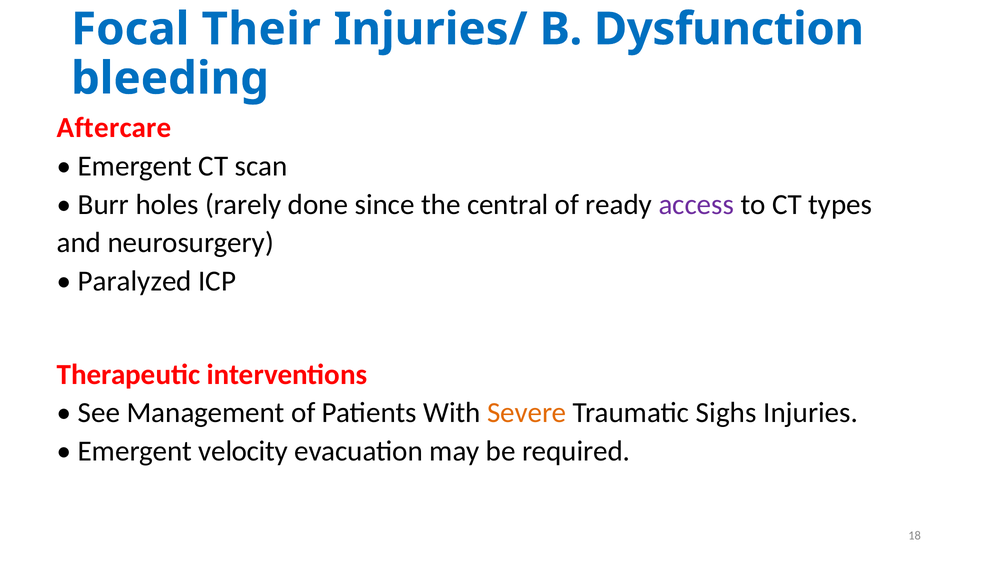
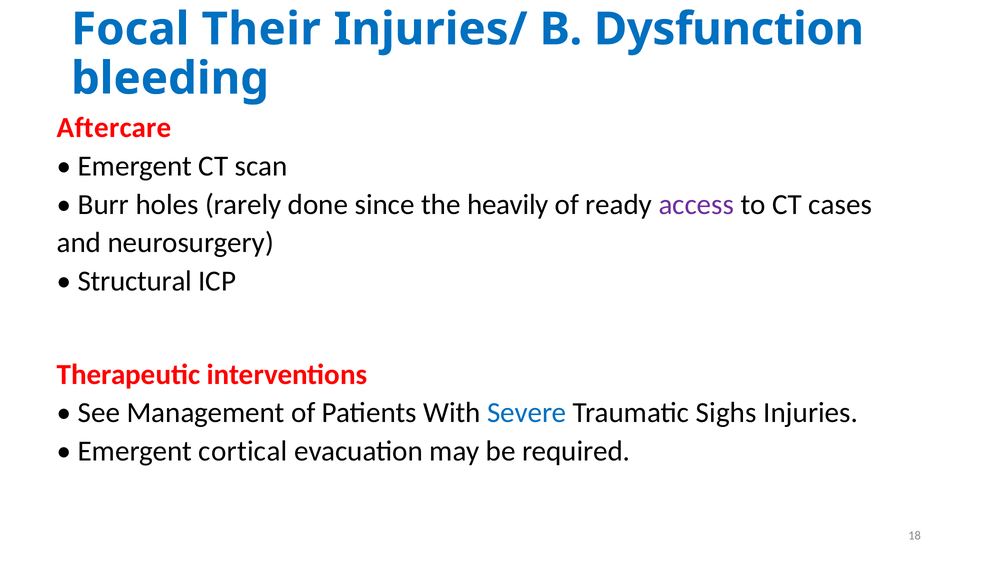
central: central -> heavily (508, 204)
types: types -> cases (840, 204)
Paralyzed: Paralyzed -> Structural (135, 281)
Severe colour: orange -> blue (527, 413)
velocity: velocity -> cortical (243, 451)
